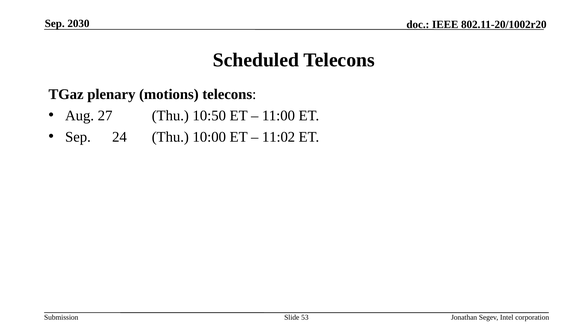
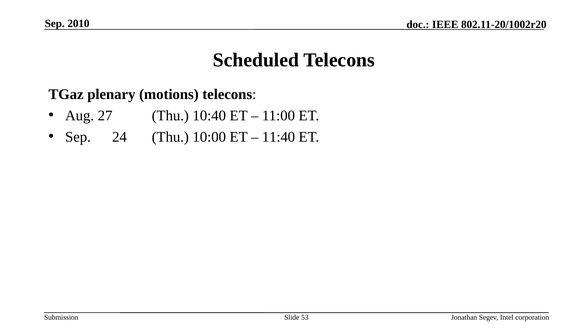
2030: 2030 -> 2010 (78, 23)
10:50: 10:50 -> 10:40 (209, 115)
11:02: 11:02 -> 11:40 (279, 137)
